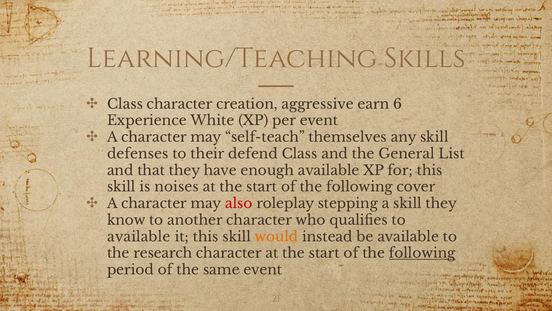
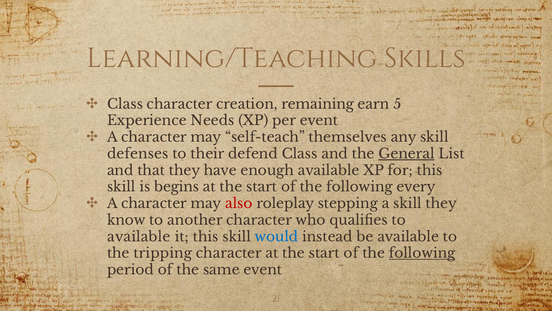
aggressive: aggressive -> remaining (318, 104)
6: 6 -> 5 (397, 104)
White: White -> Needs (213, 121)
General underline: none -> present (406, 154)
noises: noises -> begins (177, 187)
cover: cover -> every (416, 187)
would colour: orange -> blue (276, 236)
research: research -> tripping (163, 253)
